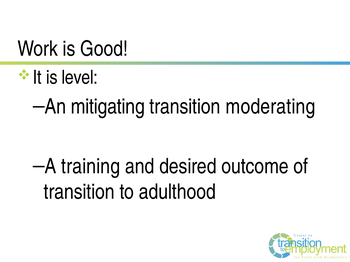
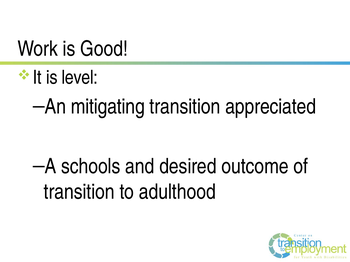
moderating: moderating -> appreciated (271, 107)
training: training -> schools (91, 167)
